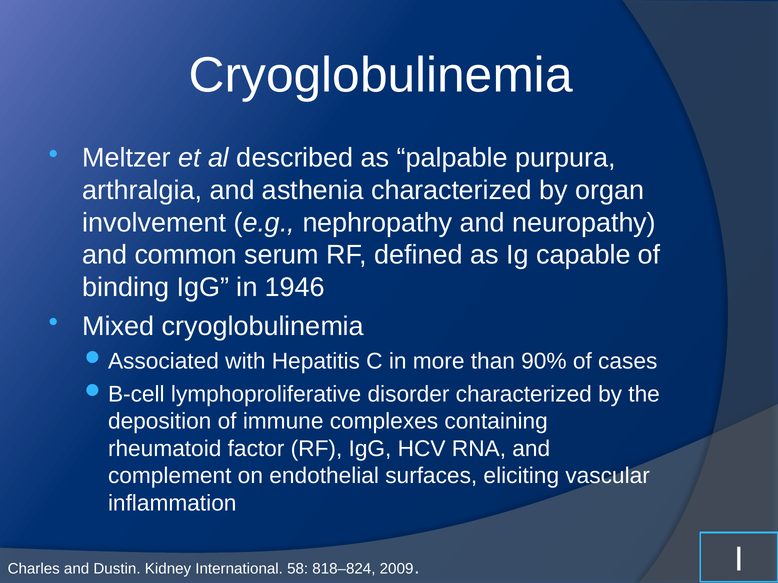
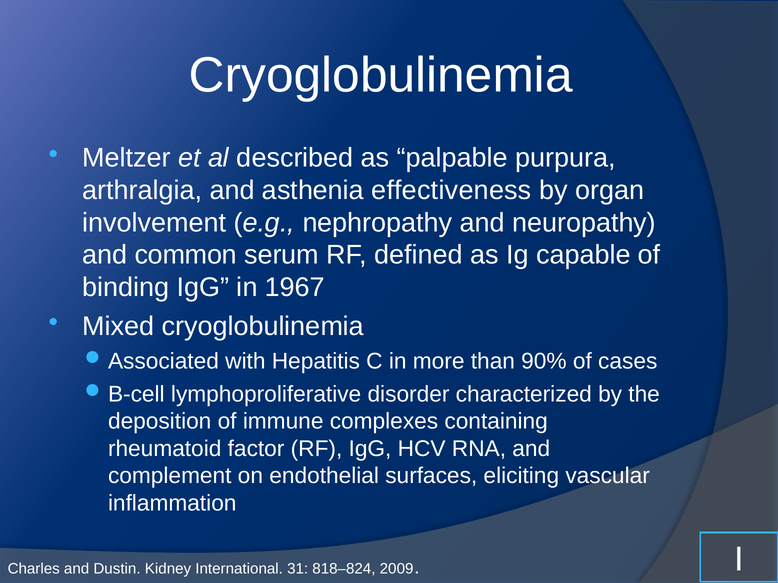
asthenia characterized: characterized -> effectiveness (451, 190)
1946: 1946 -> 1967 (295, 288)
58: 58 -> 31 (298, 569)
